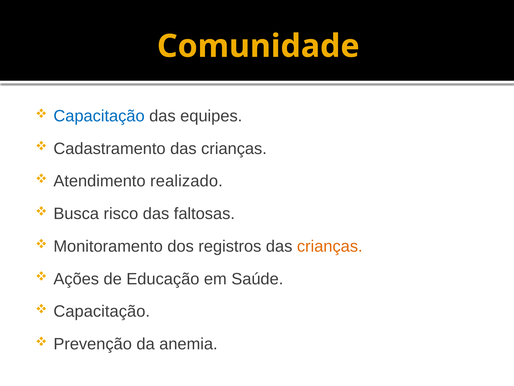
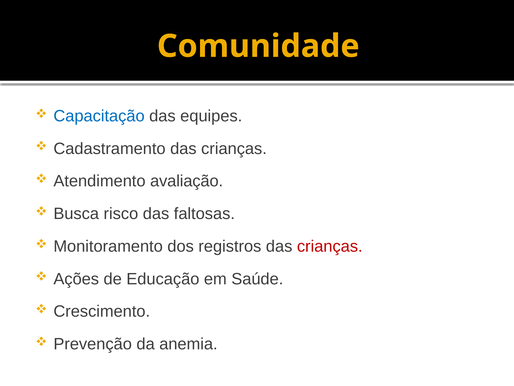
realizado: realizado -> avaliação (187, 181)
crianças colour: orange -> red (330, 246)
Capacitação: Capacitação -> Crescimento (102, 311)
